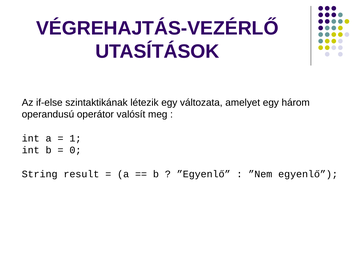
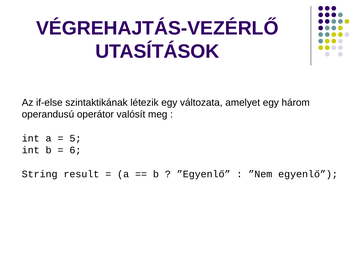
1: 1 -> 5 (75, 138)
0: 0 -> 6 (75, 150)
